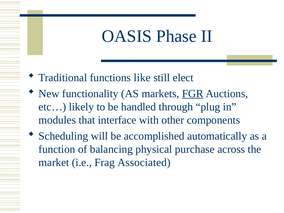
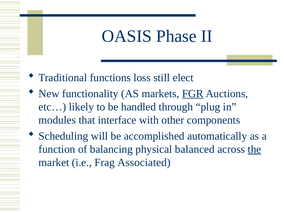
like: like -> loss (142, 78)
purchase: purchase -> balanced (195, 149)
the underline: none -> present (255, 149)
